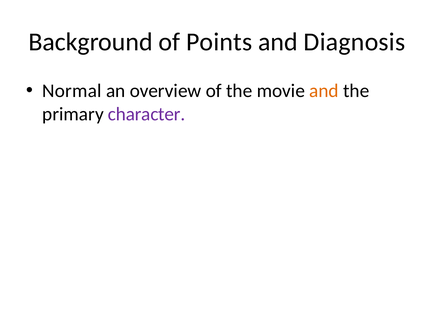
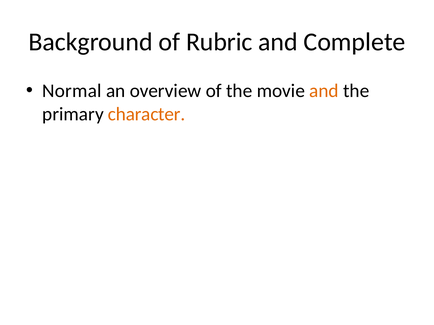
Points: Points -> Rubric (219, 42)
Diagnosis: Diagnosis -> Complete (355, 42)
character colour: purple -> orange (147, 114)
